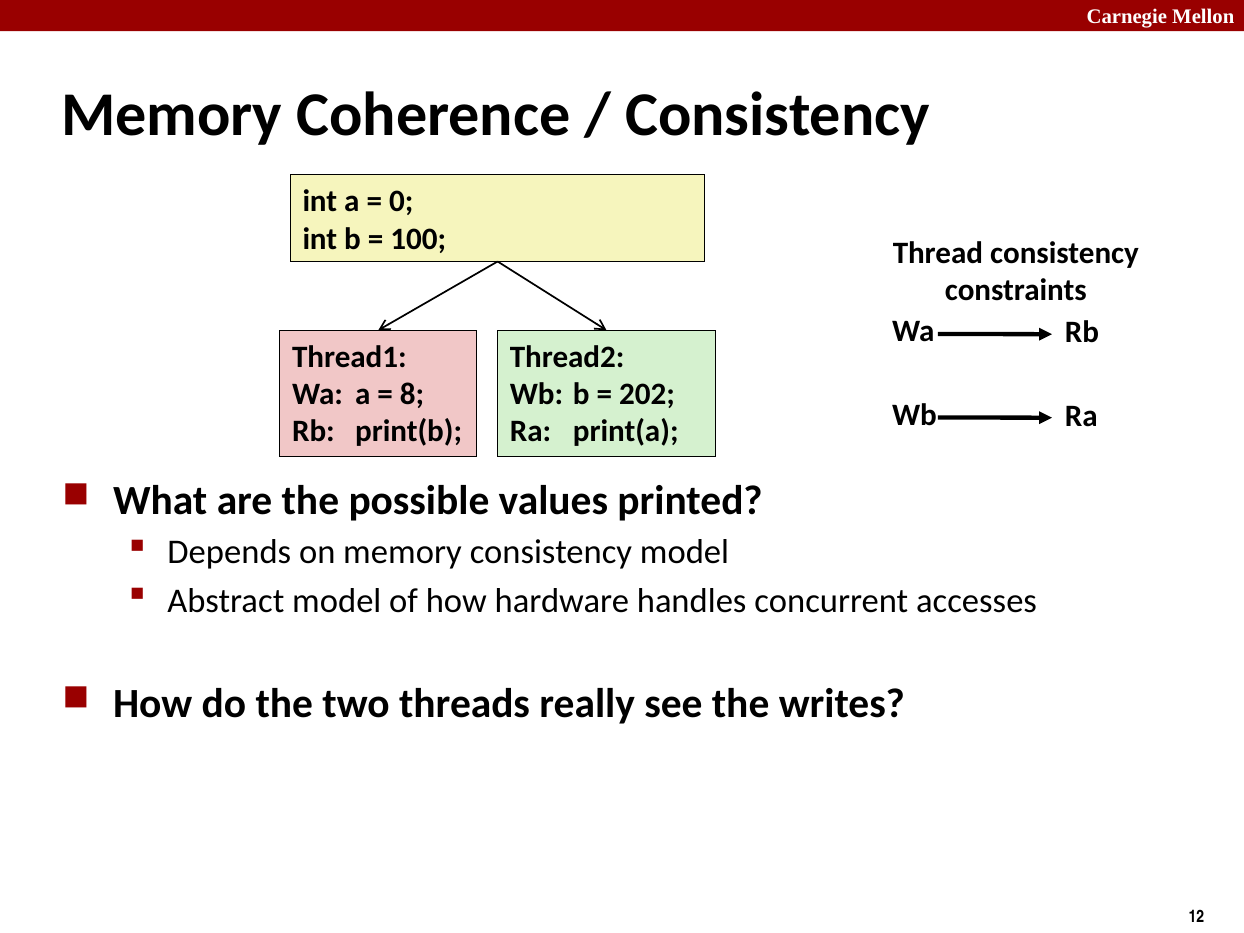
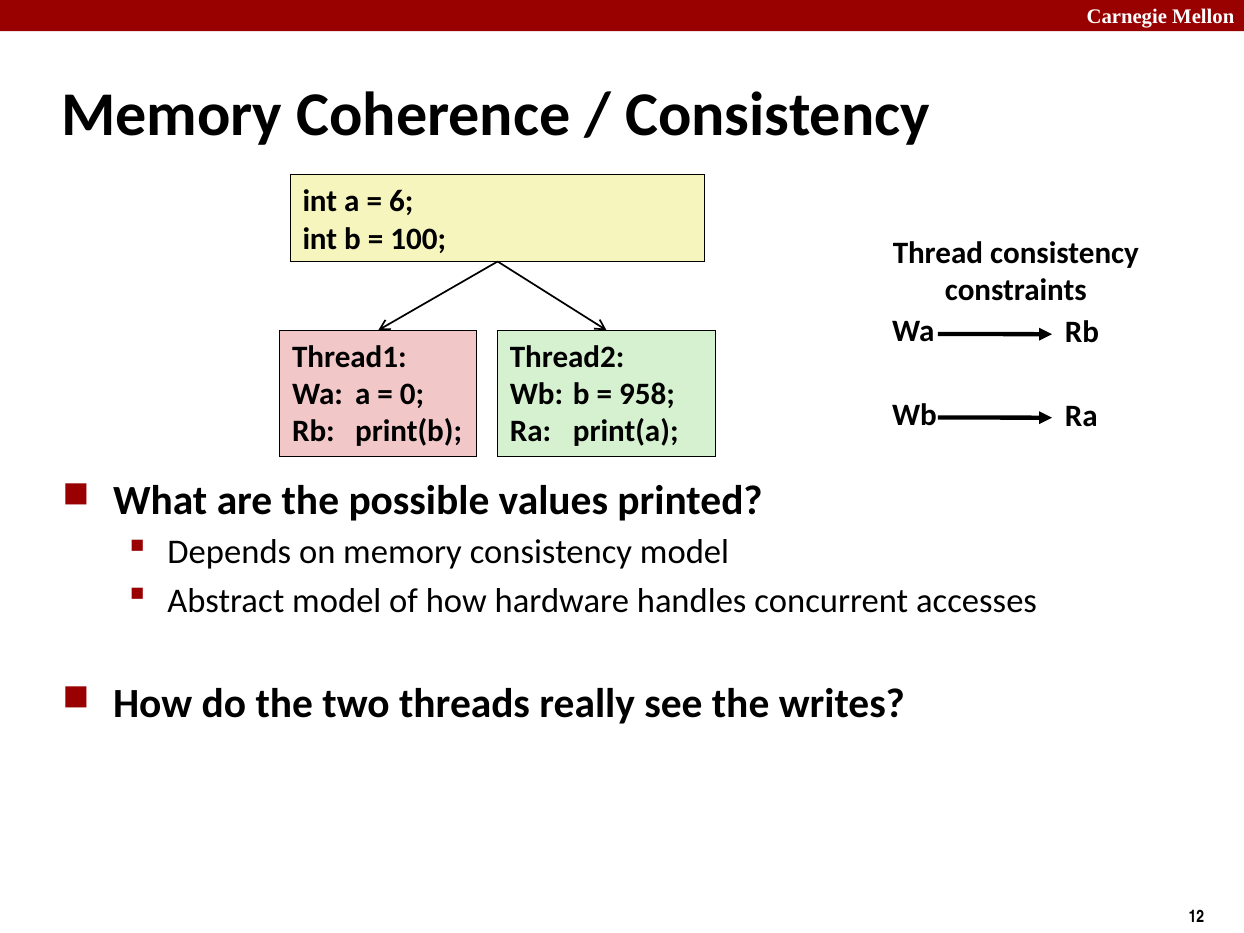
0: 0 -> 6 (401, 202)
8: 8 -> 0 (412, 394)
202: 202 -> 958 (647, 394)
